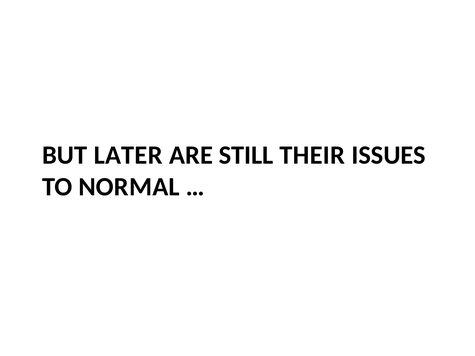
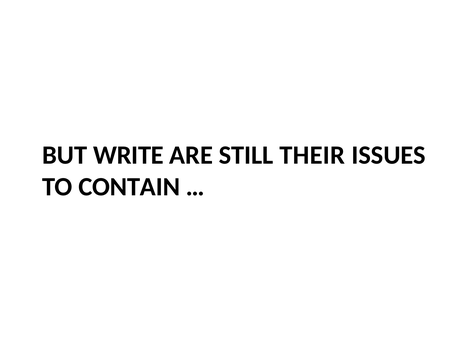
LATER: LATER -> WRITE (128, 155)
NORMAL: NORMAL -> CONTAIN (129, 187)
